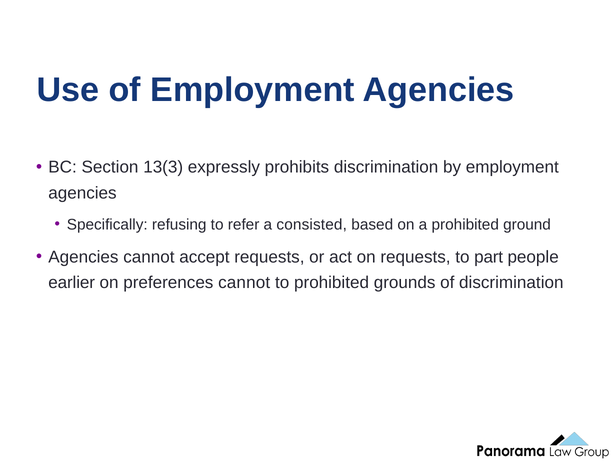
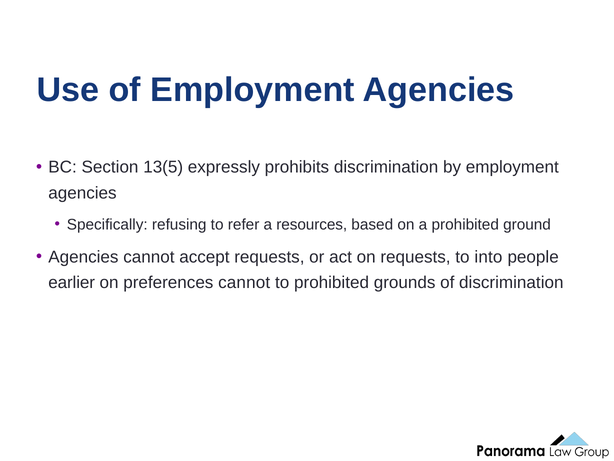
13(3: 13(3 -> 13(5 (163, 167)
consisted: consisted -> resources (312, 224)
part: part -> into (488, 257)
